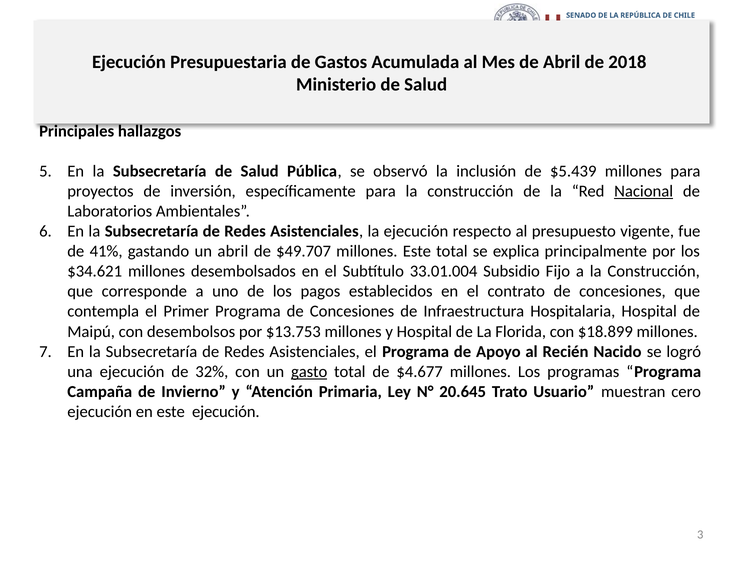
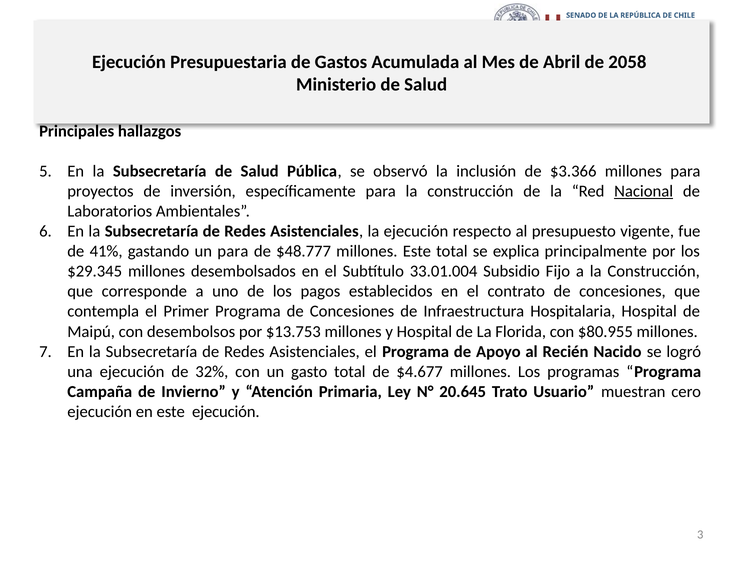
2018: 2018 -> 2058 (627, 62)
$5.439: $5.439 -> $3.366 (573, 171)
un abril: abril -> para (233, 251)
$49.707: $49.707 -> $48.777 (304, 251)
$34.621: $34.621 -> $29.345 (95, 271)
$18.899: $18.899 -> $80.955 (605, 331)
gasto underline: present -> none (309, 372)
